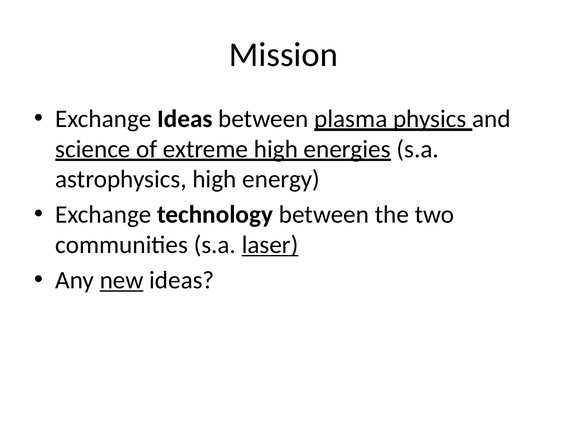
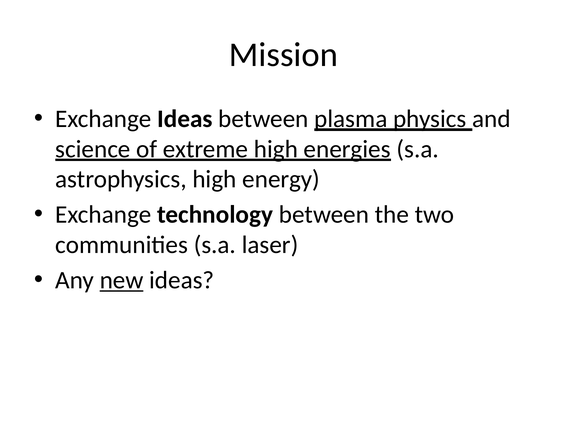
laser underline: present -> none (270, 245)
